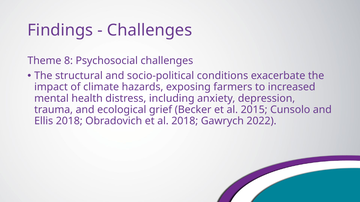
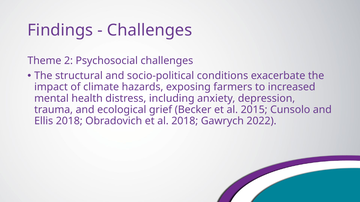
8: 8 -> 2 (68, 61)
